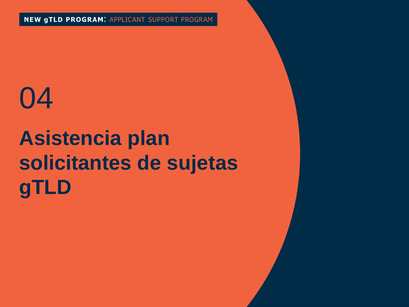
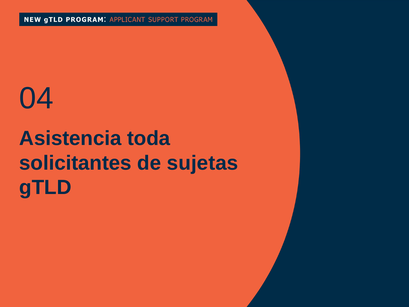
plan: plan -> toda (149, 138)
